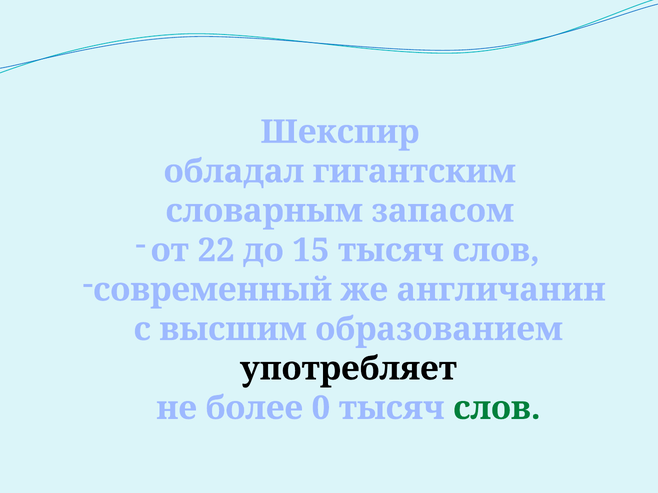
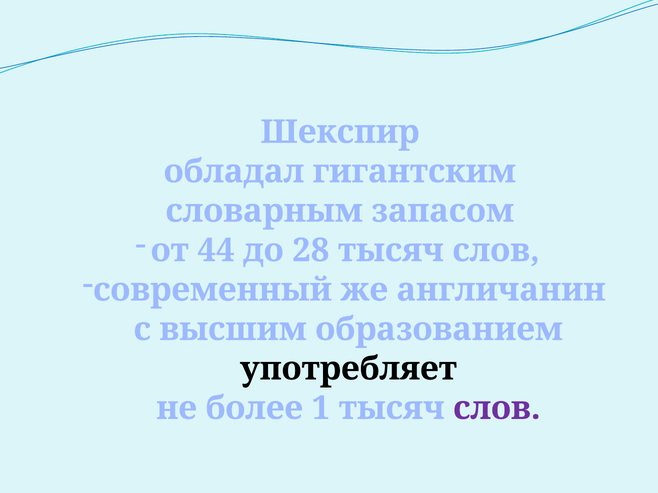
22: 22 -> 44 (216, 251)
15: 15 -> 28 (311, 251)
0: 0 -> 1 (321, 409)
слов colour: green -> purple (497, 409)
